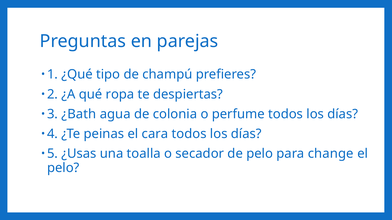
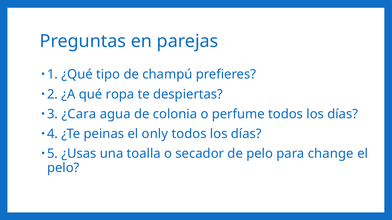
¿Bath: ¿Bath -> ¿Cara (79, 114)
cara: cara -> only (155, 134)
